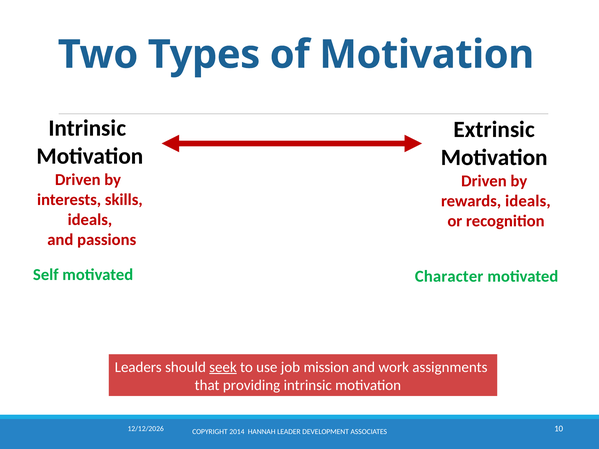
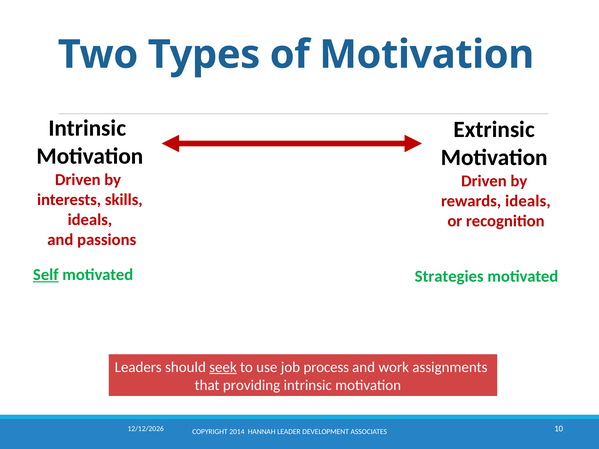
Self underline: none -> present (46, 275)
Character: Character -> Strategies (449, 276)
mission: mission -> process (326, 367)
